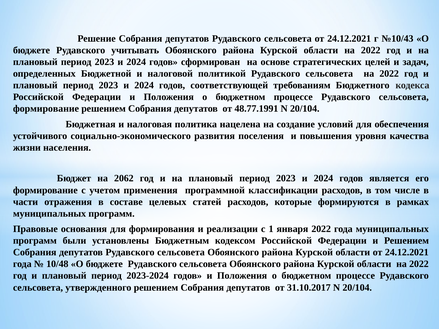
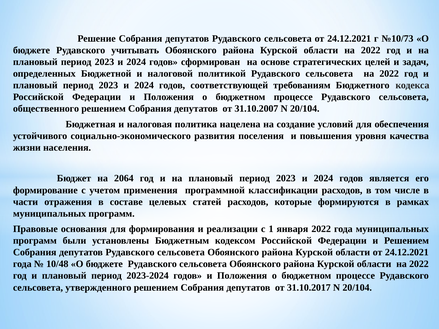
№10/43: №10/43 -> №10/73 (397, 39)
формирование: формирование -> общественного (46, 109)
48.77.1991: 48.77.1991 -> 31.10.2007 (256, 109)
2062: 2062 -> 2064 (124, 179)
